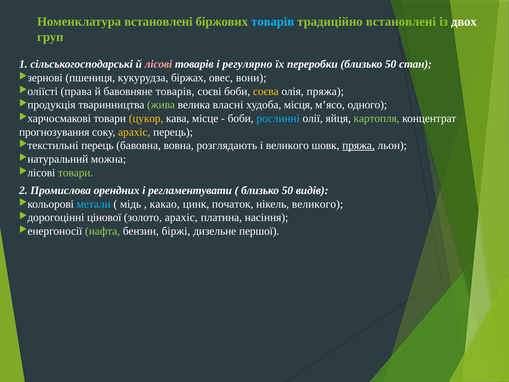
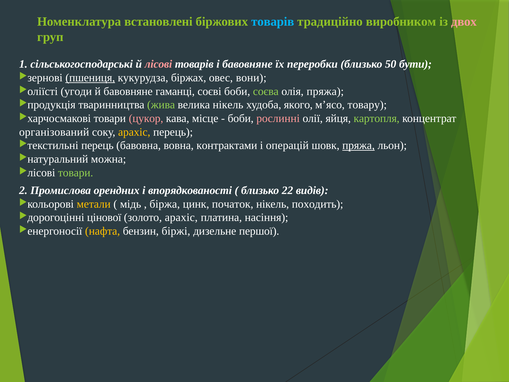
традиційно встановлені: встановлені -> виробником (401, 22)
двох colour: white -> pink (464, 22)
і регулярно: регулярно -> бавовняне (247, 64)
стан: стан -> бути (415, 64)
пшениця underline: none -> present (90, 78)
права: права -> угоди (76, 91)
бавовняне товарів: товарів -> гаманці (175, 91)
соєва colour: yellow -> light green (266, 91)
велика власні: власні -> нікель (228, 105)
місця: місця -> якого (298, 105)
одного: одного -> товару (367, 105)
цукор colour: yellow -> pink (146, 118)
рослинні colour: light blue -> pink (278, 118)
прогнозування: прогнозування -> організований (54, 132)
розглядають: розглядають -> контрактами (227, 145)
і великого: великого -> операцій (287, 145)
регламентувати: регламентувати -> впорядкованості (190, 190)
50: 50 -> 22 (287, 190)
метали colour: light blue -> yellow (94, 204)
какао: какао -> біржа (165, 204)
нікель великого: великого -> походить (318, 204)
нафта colour: light green -> yellow (103, 231)
